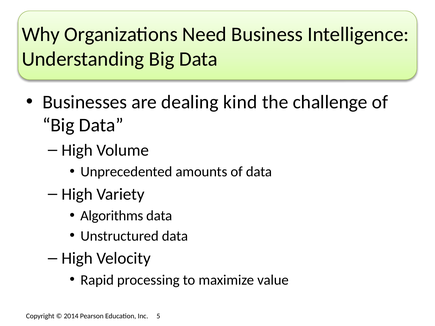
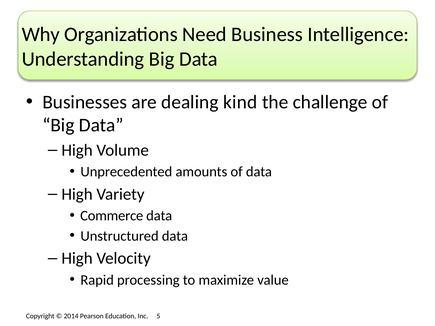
Algorithms: Algorithms -> Commerce (112, 216)
